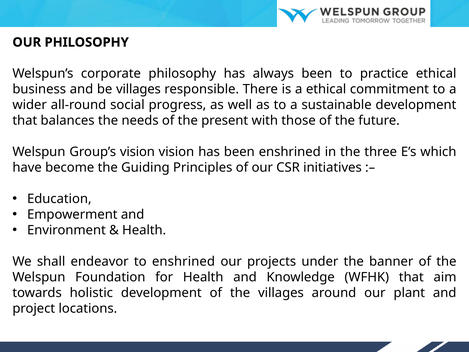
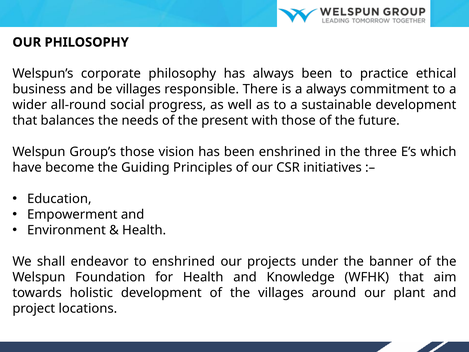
a ethical: ethical -> always (326, 89)
Group’s vision: vision -> those (137, 152)
